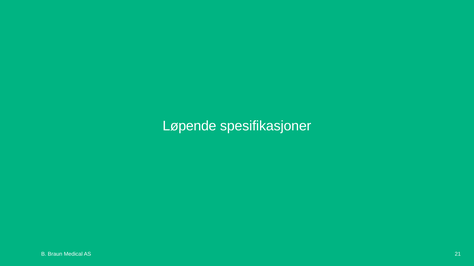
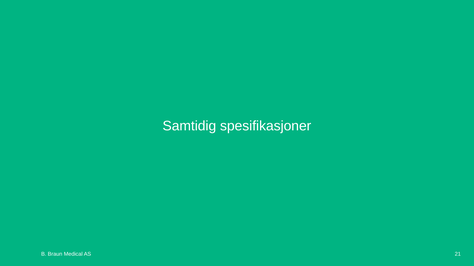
Løpende: Løpende -> Samtidig (189, 126)
